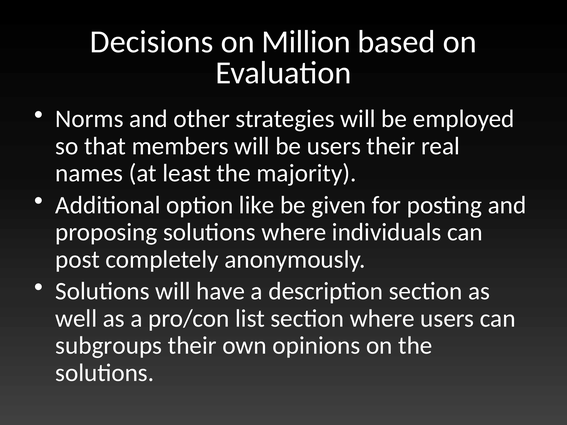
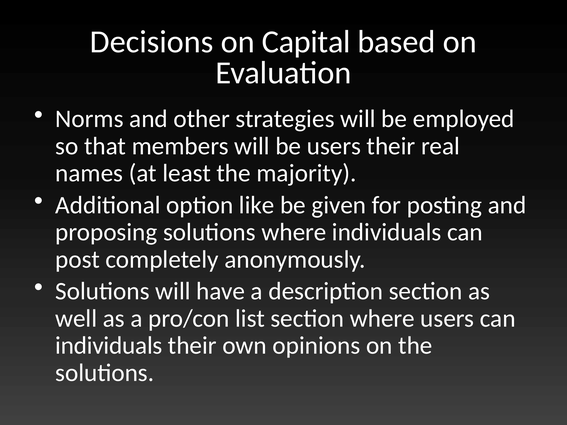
Million: Million -> Capital (306, 42)
subgroups: subgroups -> individuals (109, 346)
